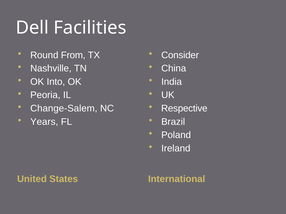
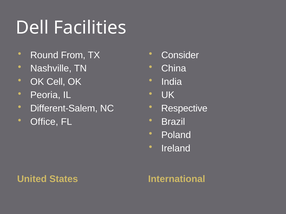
Into: Into -> Cell (56, 82)
Change-Salem: Change-Salem -> Different-Salem (64, 109)
Years: Years -> Office (44, 122)
